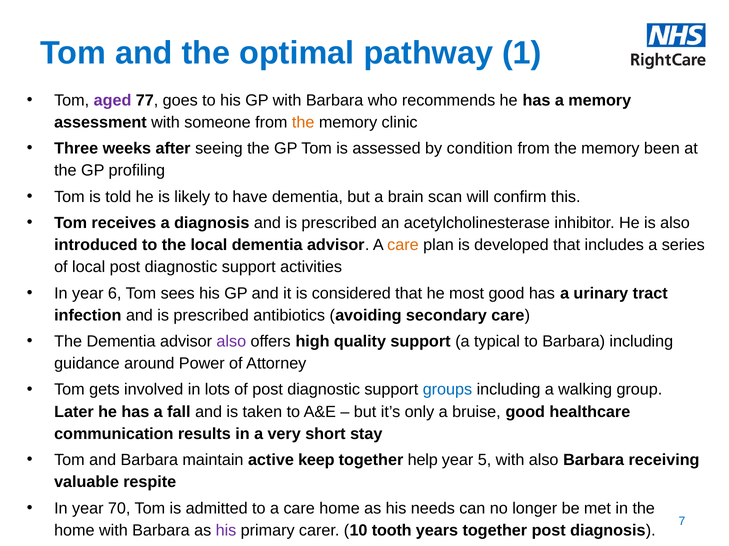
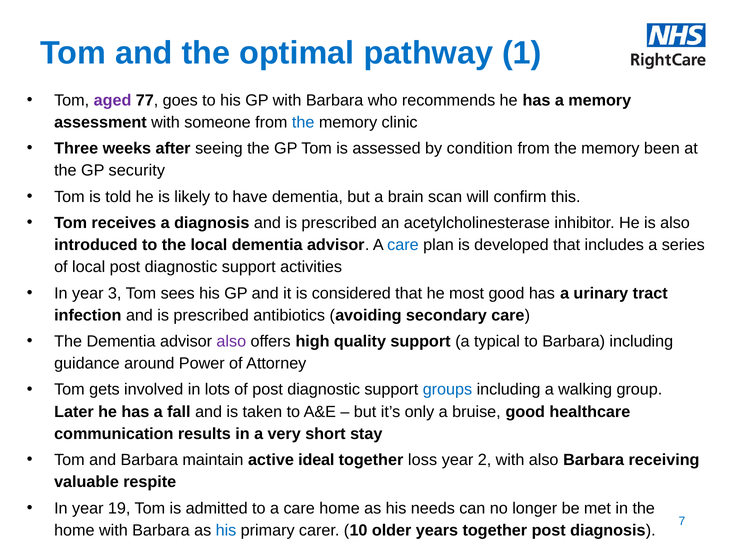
the colour: orange -> blue (303, 122)
profiling: profiling -> security (137, 171)
care colour: orange -> blue (403, 245)
6: 6 -> 3 (115, 294)
keep: keep -> ideal (316, 461)
help: help -> loss (423, 461)
5: 5 -> 2 (484, 461)
70: 70 -> 19 (119, 509)
his colour: purple -> blue (226, 531)
tooth: tooth -> older (392, 531)
